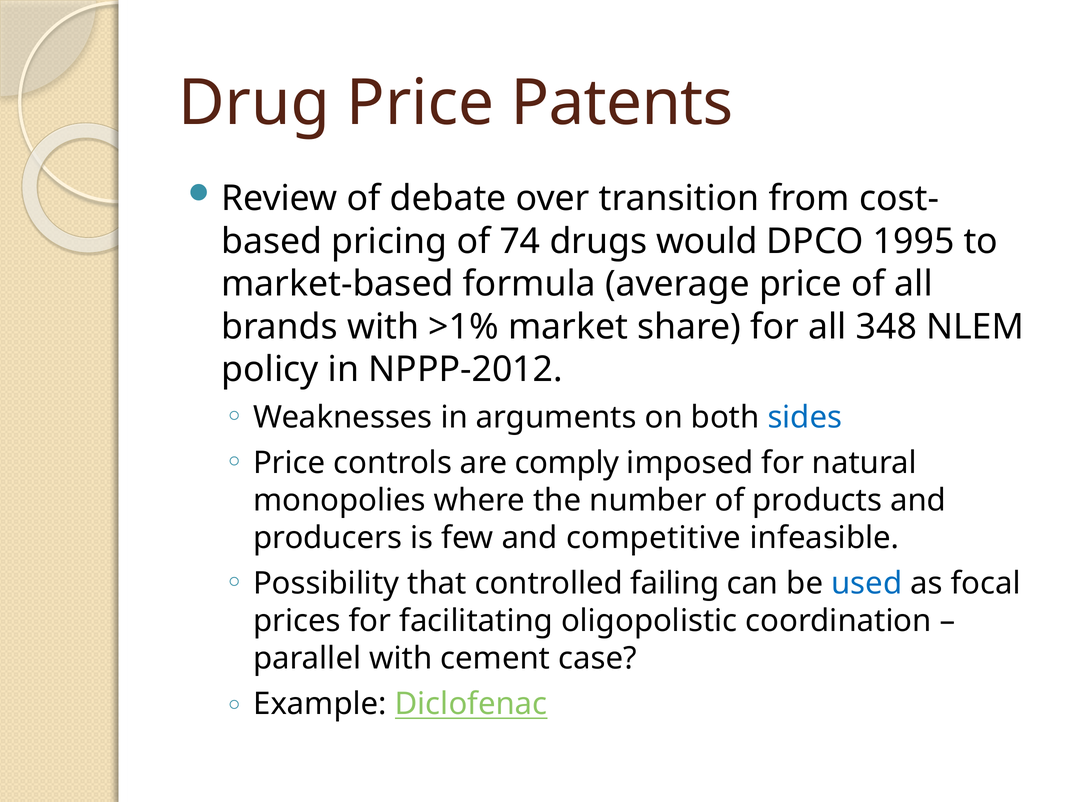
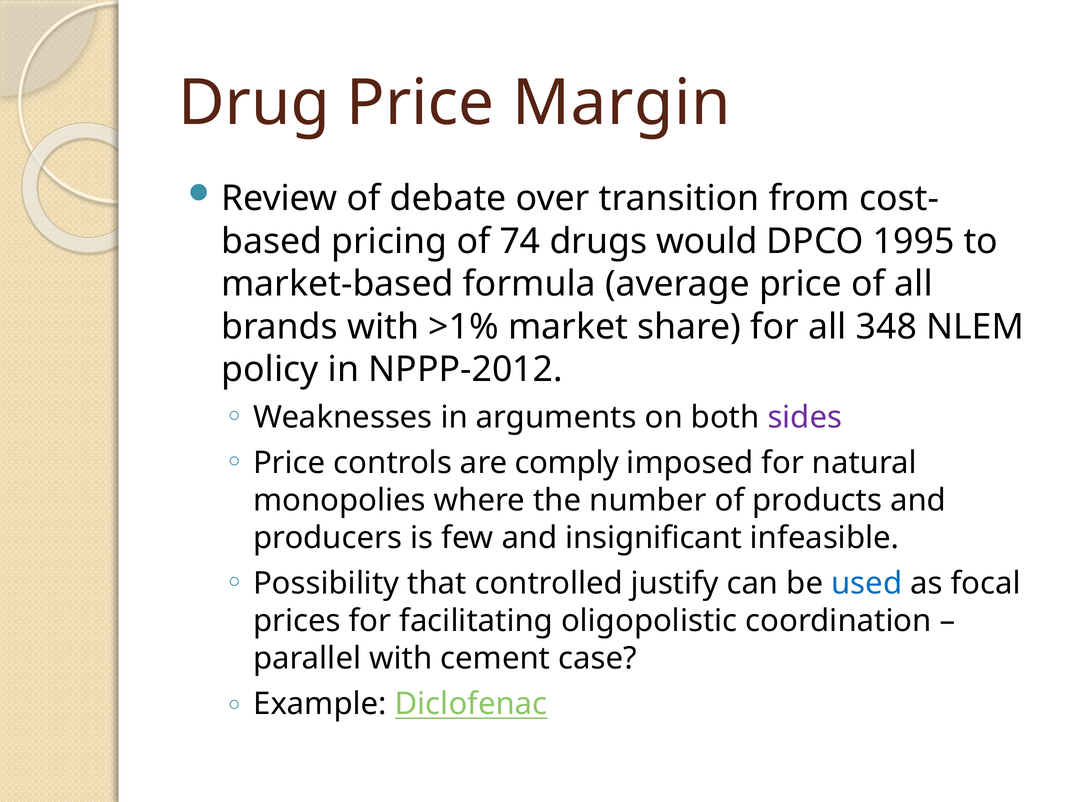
Patents: Patents -> Margin (621, 103)
sides colour: blue -> purple (805, 417)
competitive: competitive -> insignificant (654, 538)
failing: failing -> justify (675, 583)
